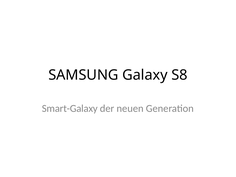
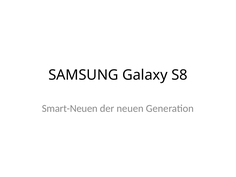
Smart-Galaxy: Smart-Galaxy -> Smart-Neuen (70, 109)
